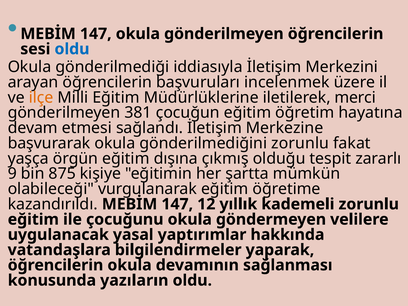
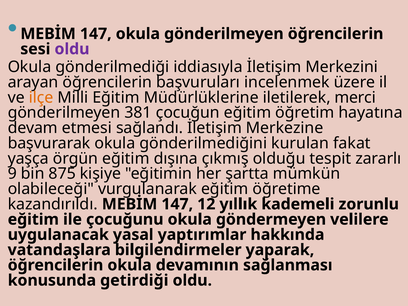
oldu colour: blue -> purple (72, 49)
gönderilmediğini zorunlu: zorunlu -> kurulan (300, 143)
yazıların: yazıların -> getirdiği (134, 280)
